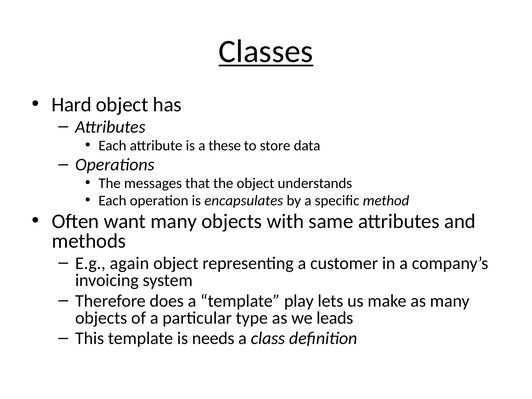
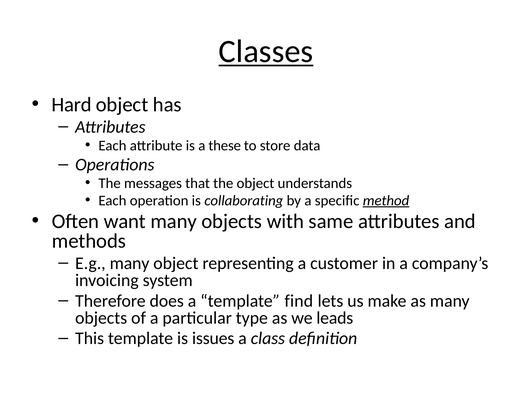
encapsulates: encapsulates -> collaborating (244, 200)
method underline: none -> present (386, 200)
E.g again: again -> many (130, 263)
play: play -> find (299, 301)
needs: needs -> issues (213, 338)
